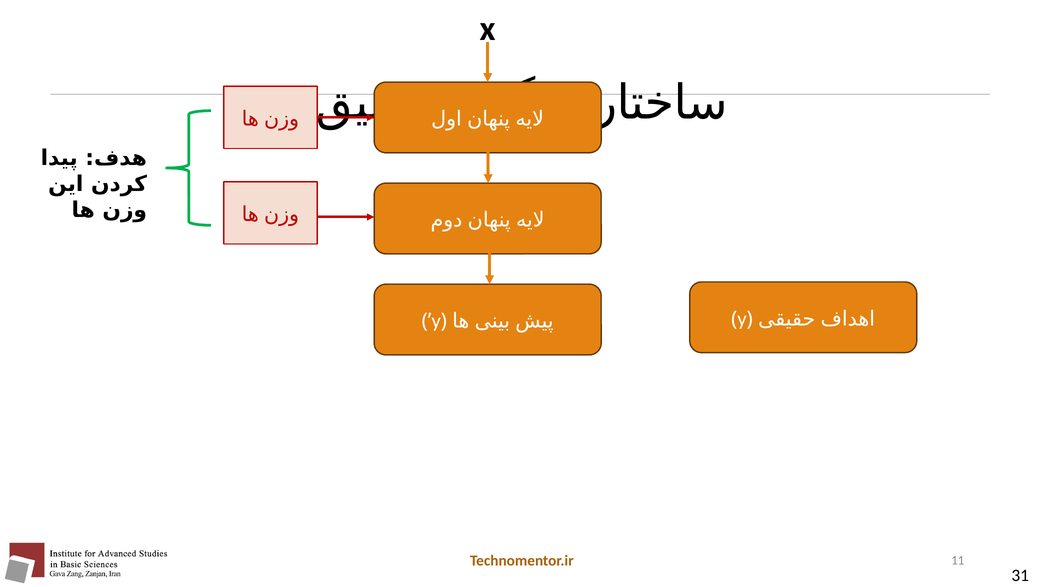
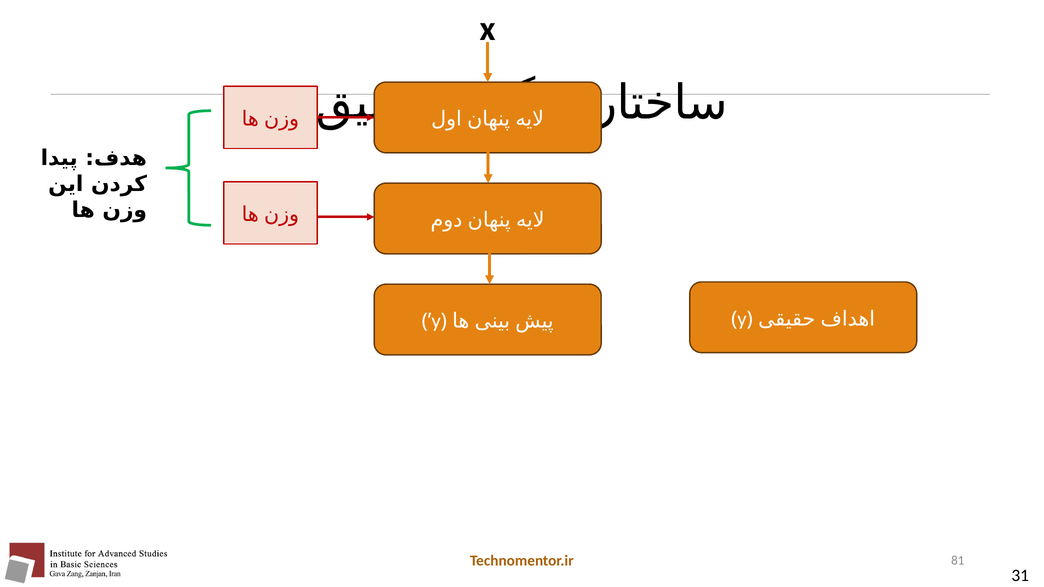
11: 11 -> 81 (958, 561)
